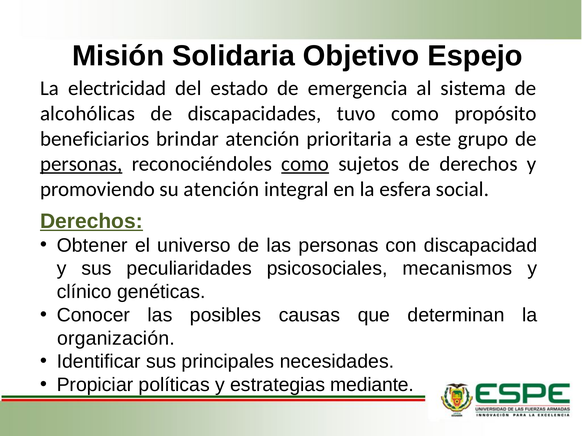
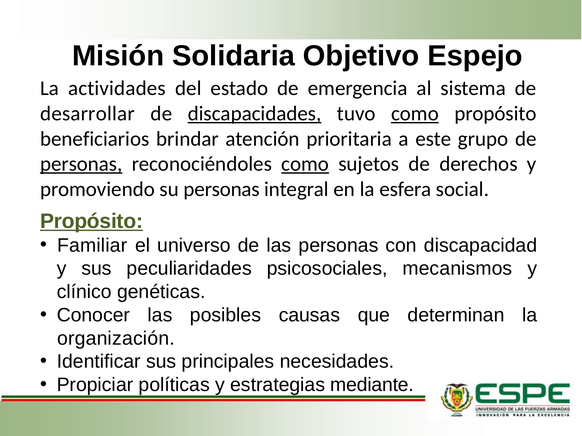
electricidad: electricidad -> actividades (117, 89)
alcohólicas: alcohólicas -> desarrollar (87, 114)
discapacidades underline: none -> present (255, 114)
como underline: none -> present (415, 114)
su atención: atención -> personas (222, 189)
Derechos: Derechos -> Propósito (92, 221)
Obtener: Obtener -> Familiar (92, 246)
